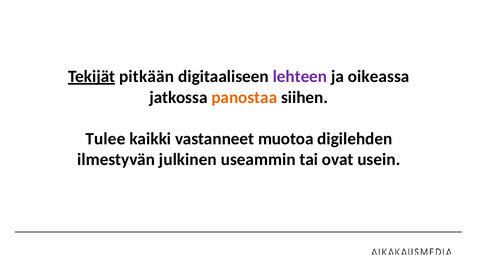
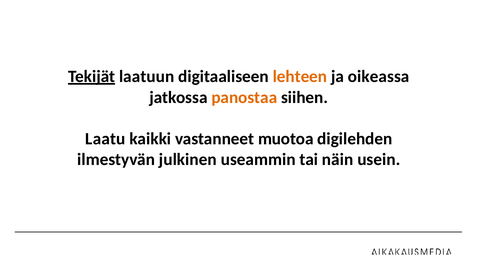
pitkään: pitkään -> laatuun (147, 76)
lehteen colour: purple -> orange (300, 76)
Tulee: Tulee -> Laatu (105, 138)
ovat: ovat -> näin (338, 159)
